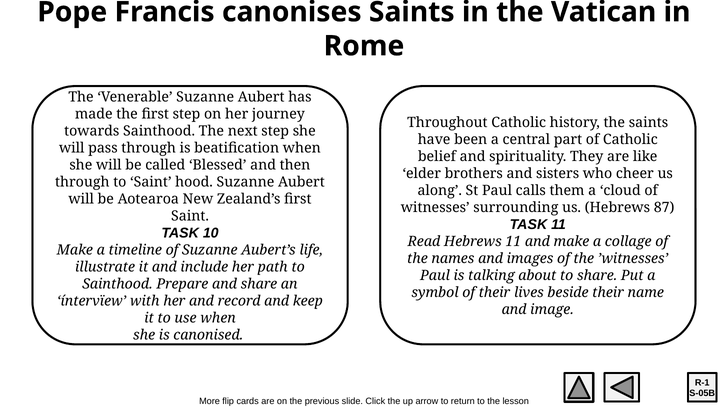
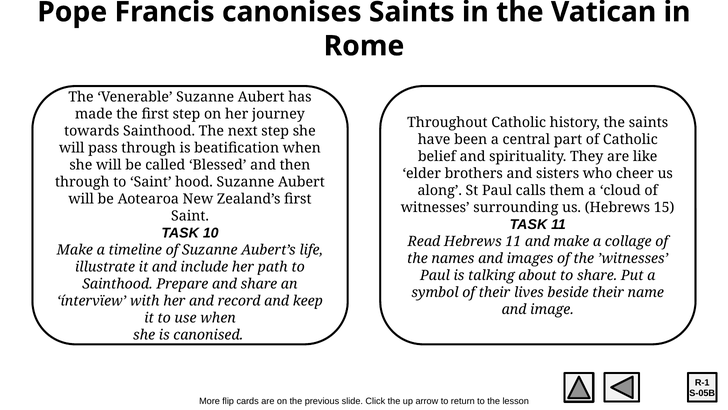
87: 87 -> 15 (664, 207)
